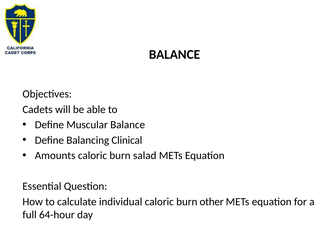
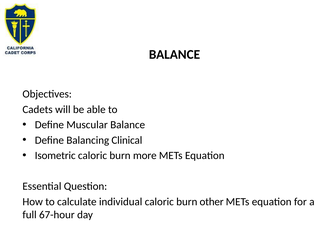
Amounts: Amounts -> Isometric (55, 155)
salad: salad -> more (145, 155)
64-hour: 64-hour -> 67-hour (57, 215)
